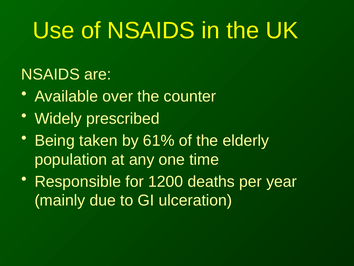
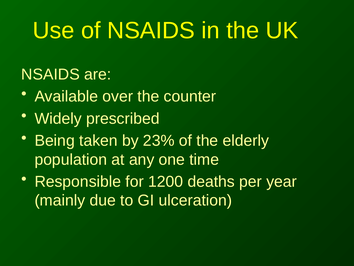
61%: 61% -> 23% (159, 140)
